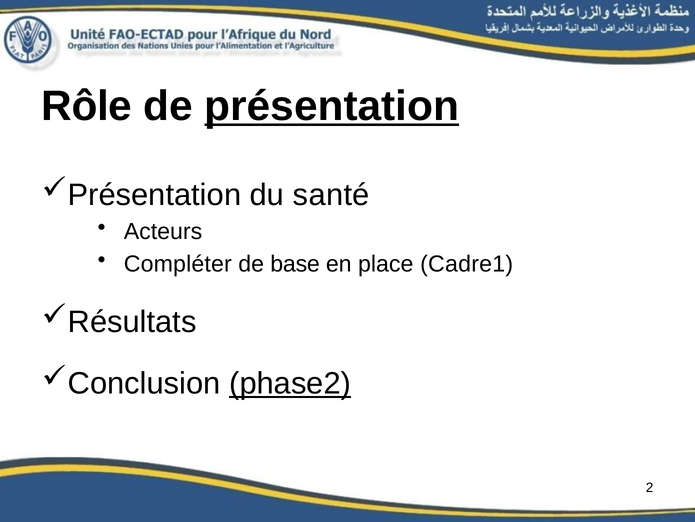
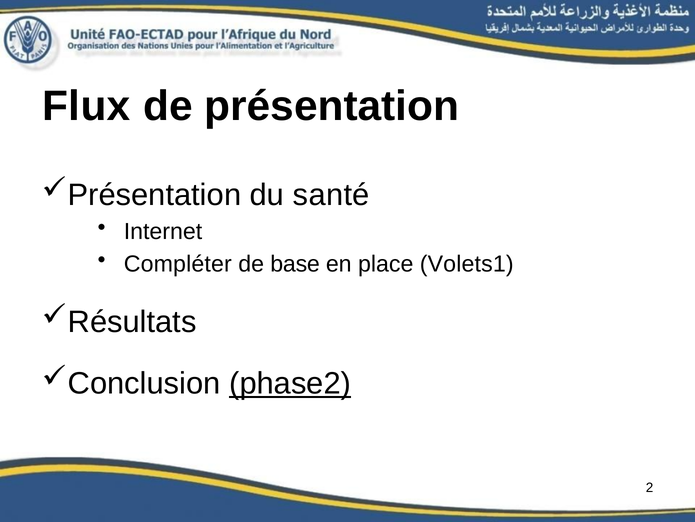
Rôle: Rôle -> Flux (86, 106)
présentation underline: present -> none (332, 106)
Acteurs: Acteurs -> Internet (163, 231)
Cadre1: Cadre1 -> Volets1 (467, 264)
